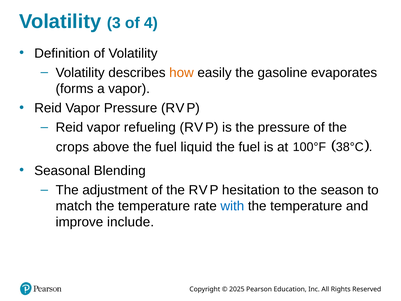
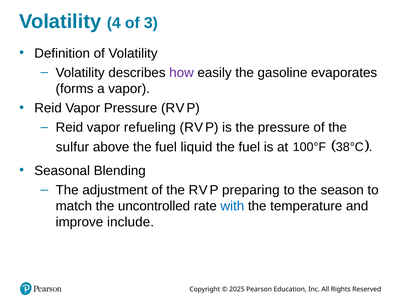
3: 3 -> 4 (114, 23)
4: 4 -> 3 (151, 23)
how colour: orange -> purple (182, 73)
crops: crops -> sulfur (72, 147)
hesitation: hesitation -> preparing (251, 190)
match the temperature: temperature -> uncontrolled (154, 206)
